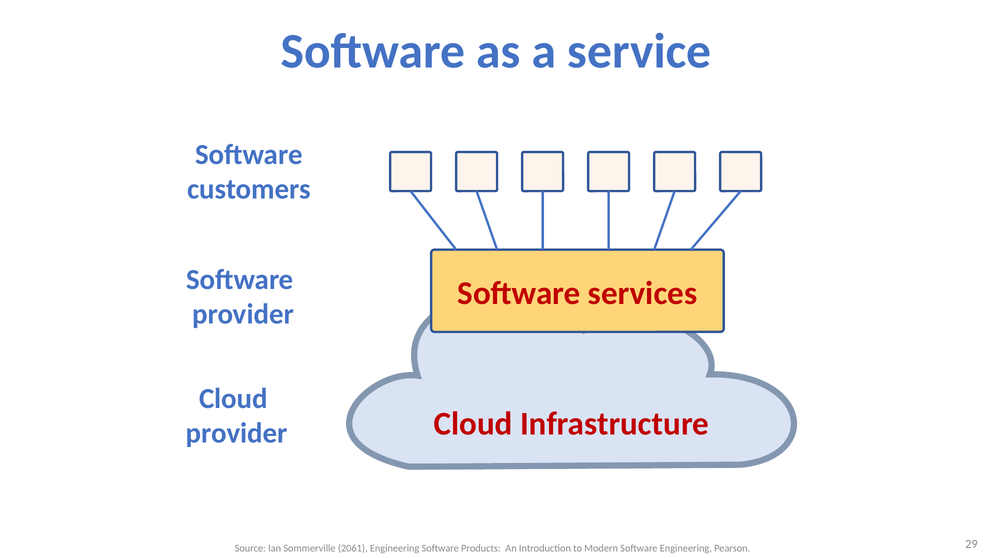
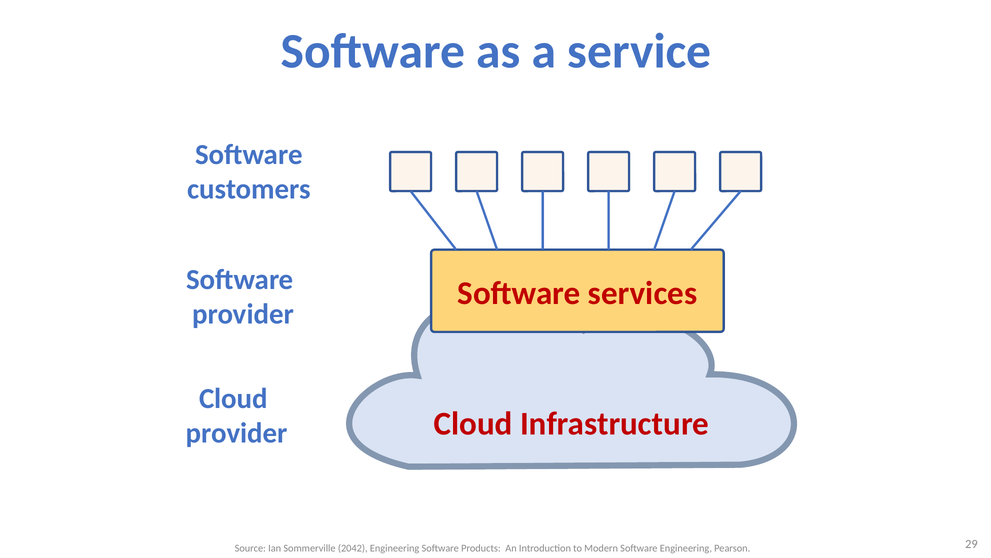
2061: 2061 -> 2042 (353, 548)
